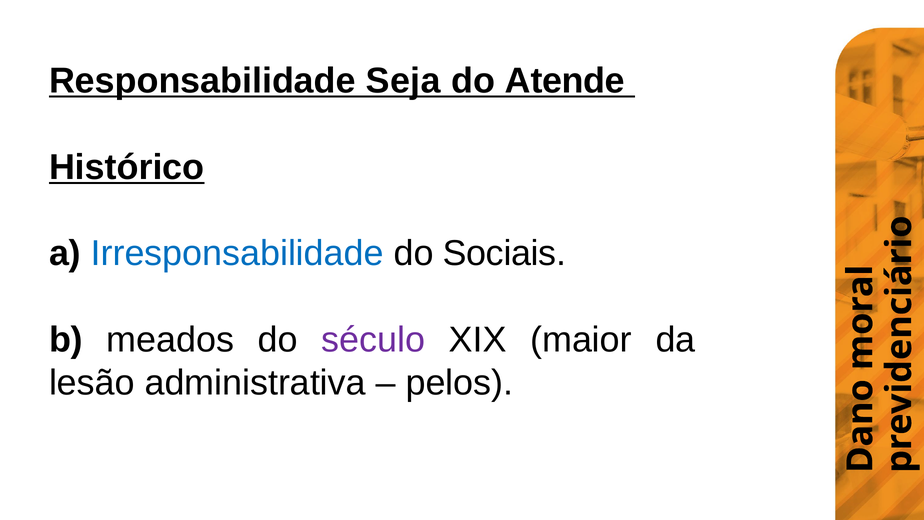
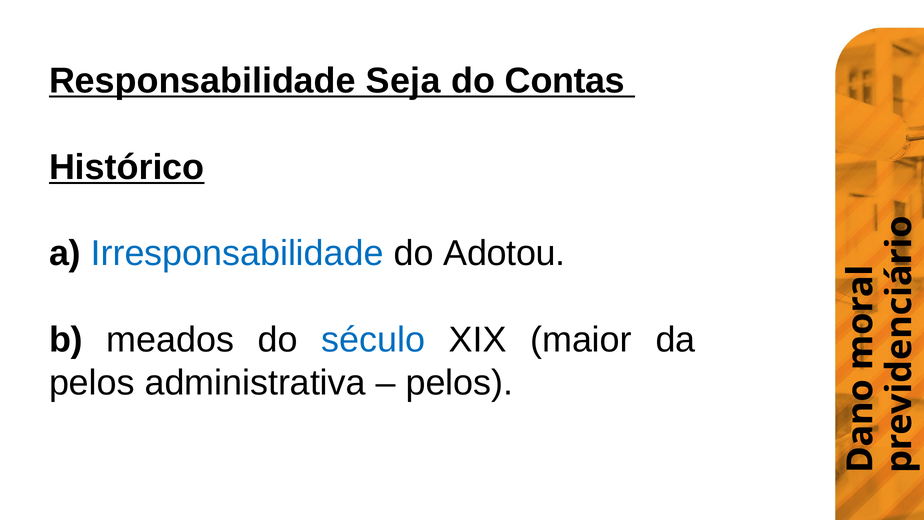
Atende: Atende -> Contas (565, 81)
Sociais: Sociais -> Adotou (504, 253)
século colour: purple -> blue (373, 340)
lesão: lesão -> pelos (92, 383)
